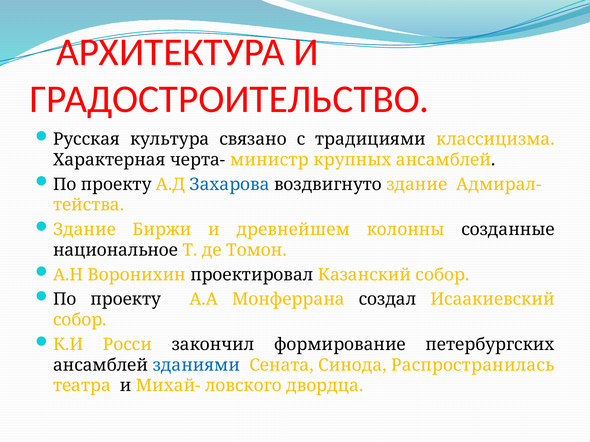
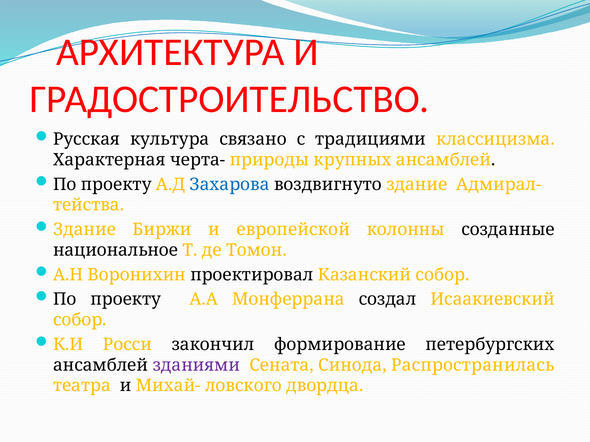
министр: министр -> природы (269, 160)
древнейшем: древнейшем -> европейской (293, 230)
зданиями colour: blue -> purple (196, 365)
